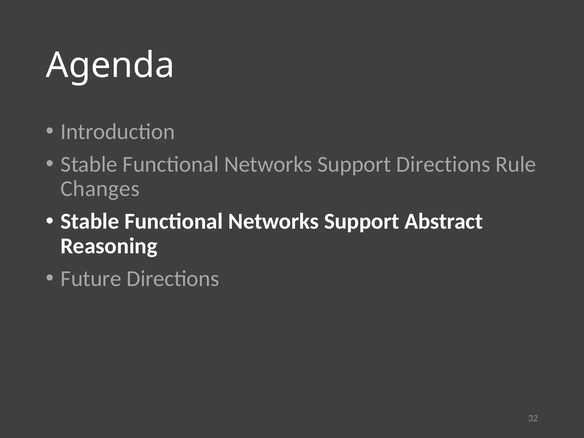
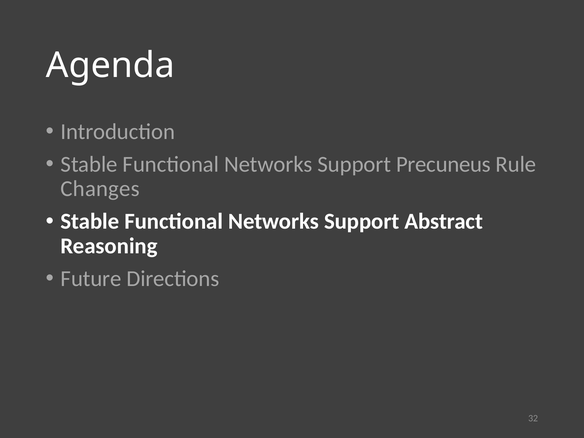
Support Directions: Directions -> Precuneus (443, 164)
